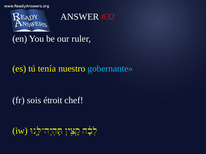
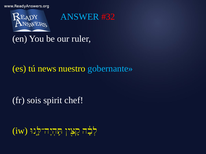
ANSWER colour: white -> light blue (80, 17)
tenía: tenía -> news (47, 69)
étroit: étroit -> spirit (53, 101)
